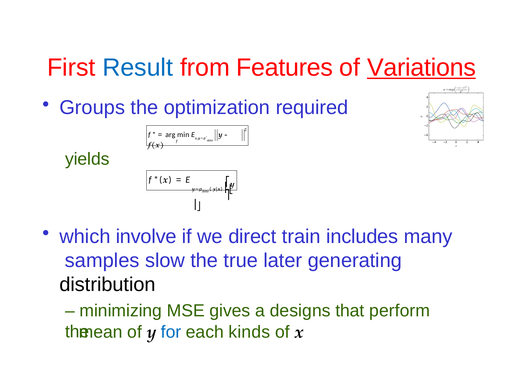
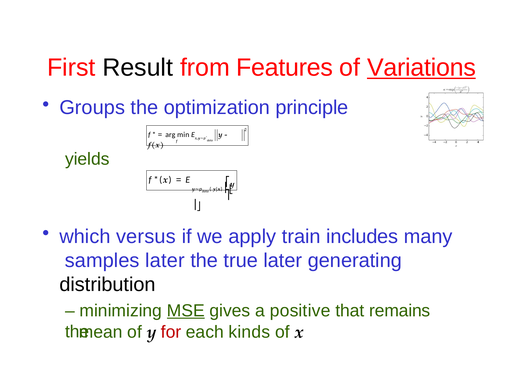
Result colour: blue -> black (138, 68)
required: required -> principle (312, 108)
involve: involve -> versus (146, 237)
direct: direct -> apply (252, 237)
samples slow: slow -> later (165, 261)
MSE underline: none -> present (186, 311)
designs: designs -> positive (300, 311)
perform: perform -> remains (400, 311)
for colour: blue -> red (171, 332)
